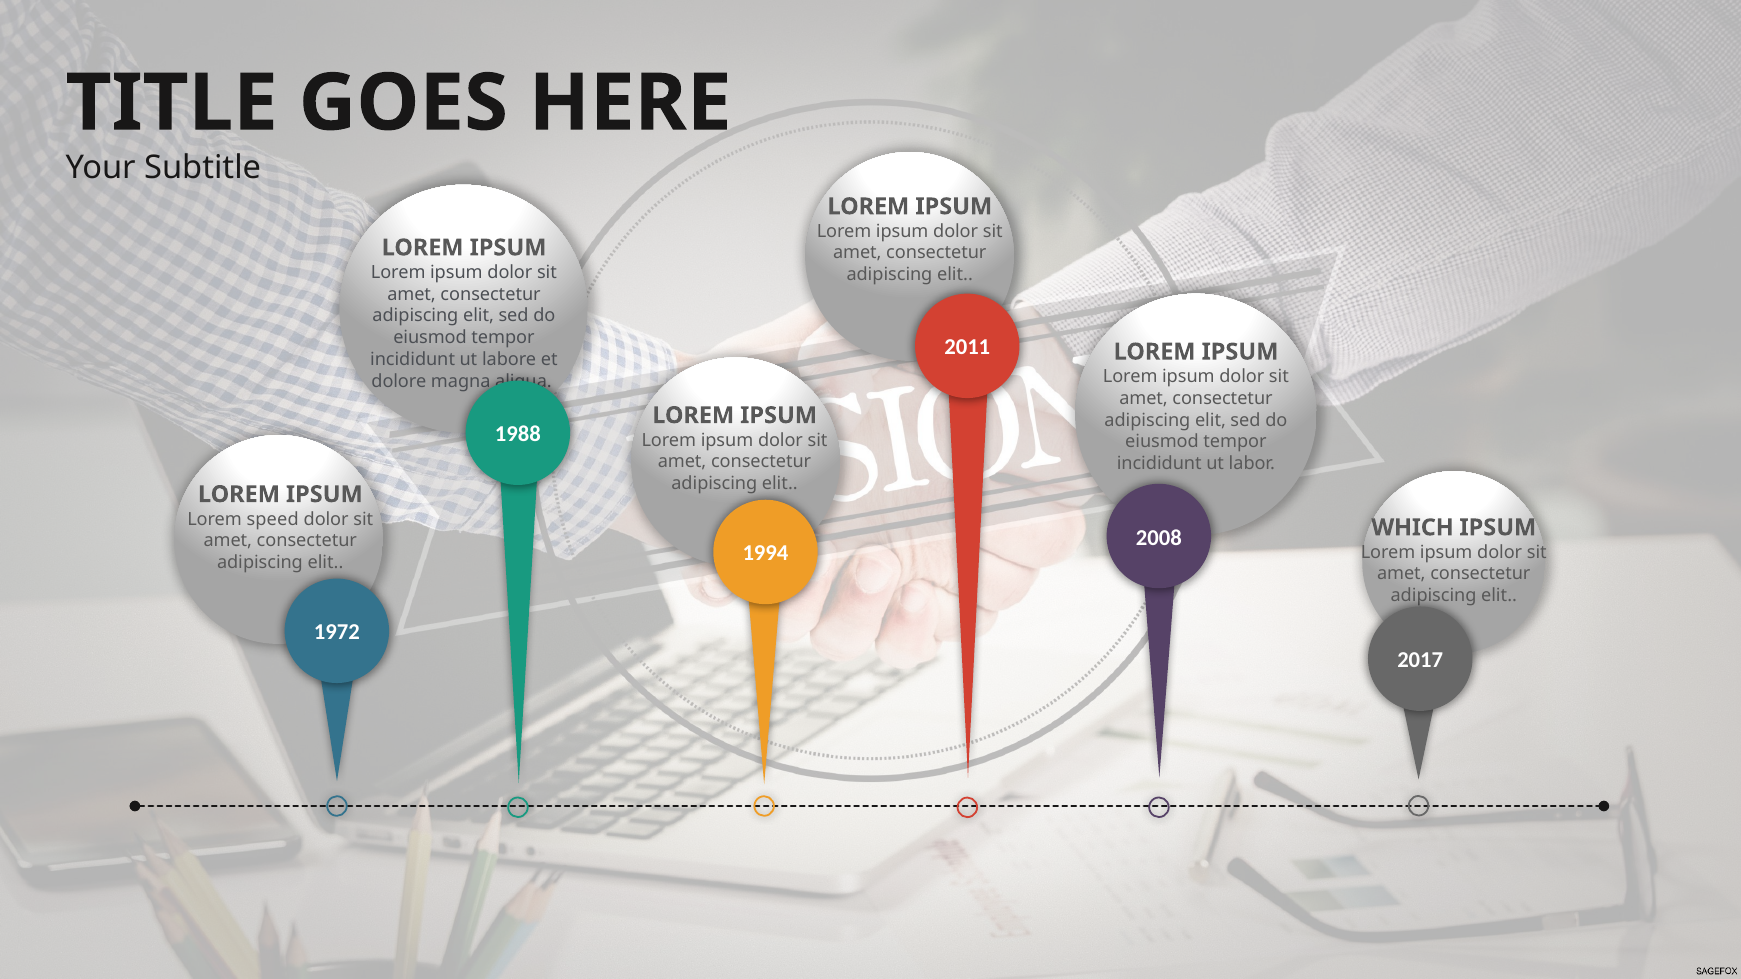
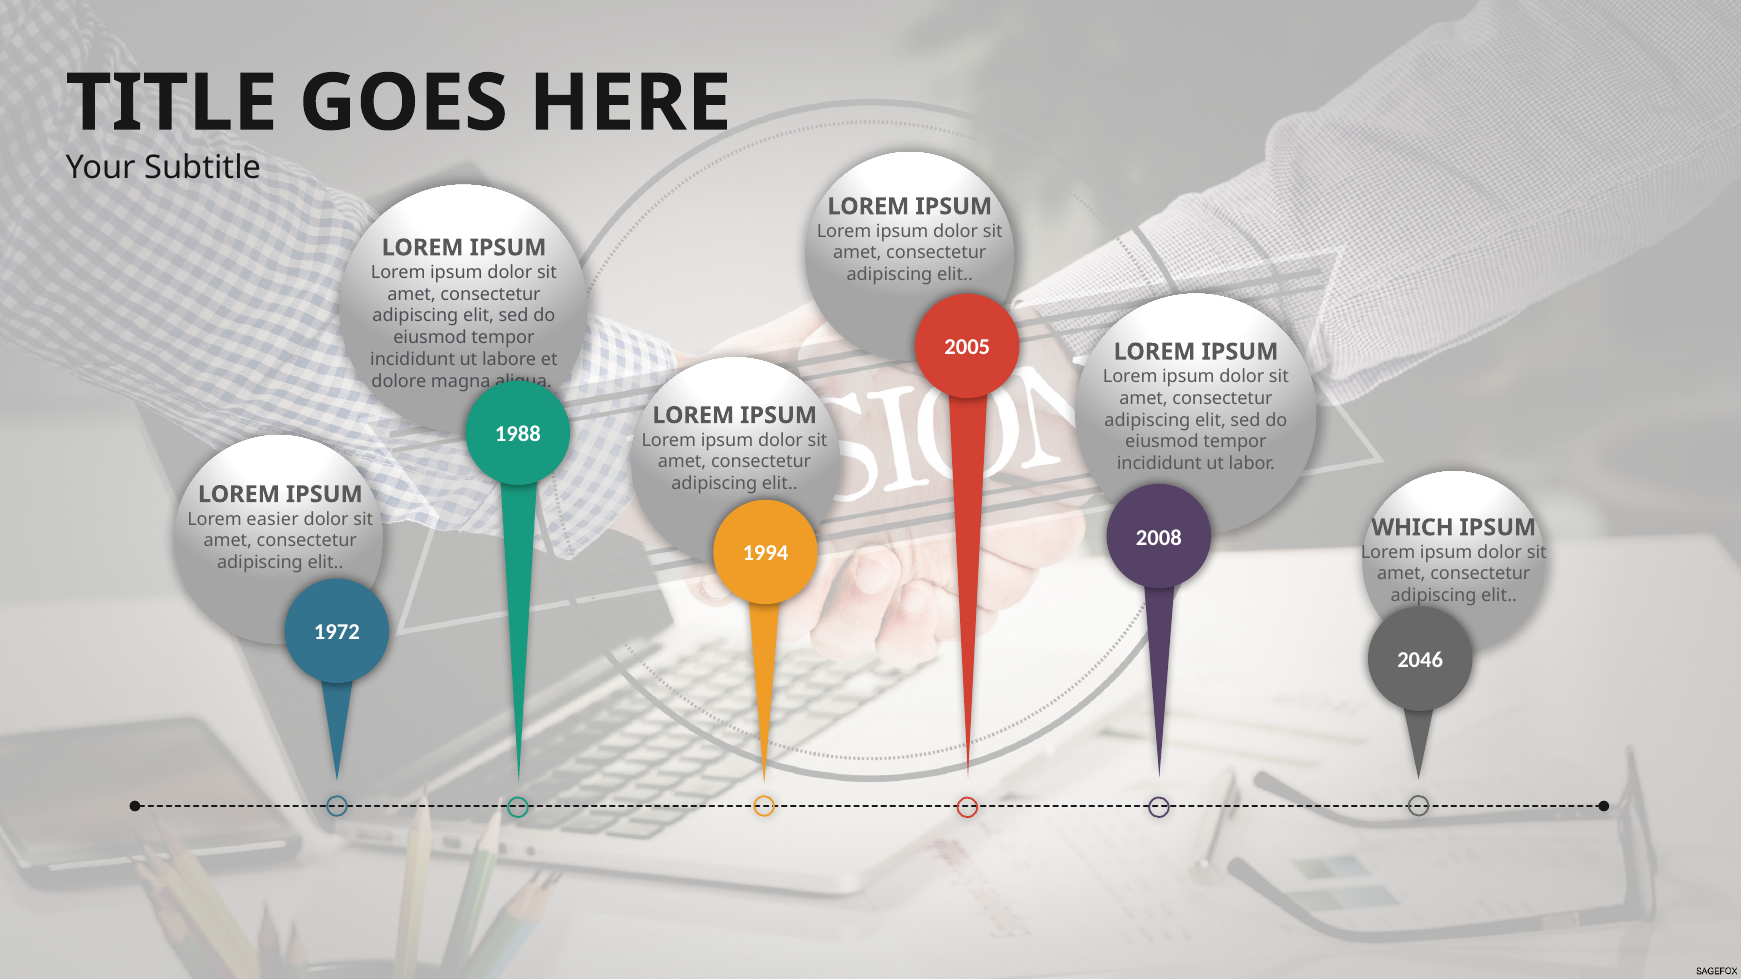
2011: 2011 -> 2005 (967, 348)
speed: speed -> easier (273, 519)
2017: 2017 -> 2046 (1420, 660)
